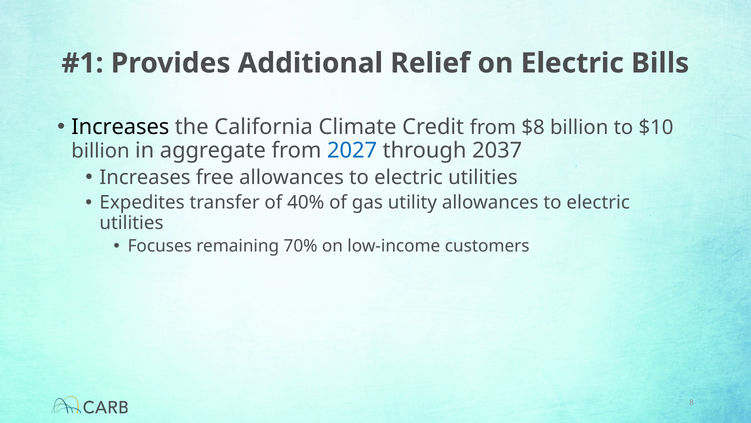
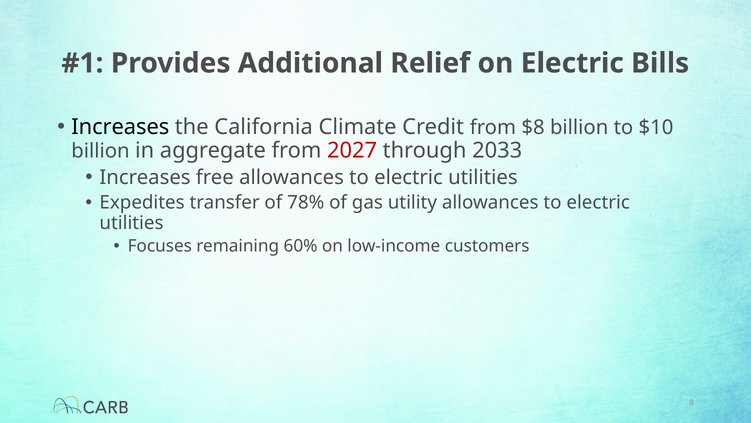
2027 colour: blue -> red (352, 151)
2037: 2037 -> 2033 (497, 151)
40%: 40% -> 78% (306, 202)
70%: 70% -> 60% (301, 246)
